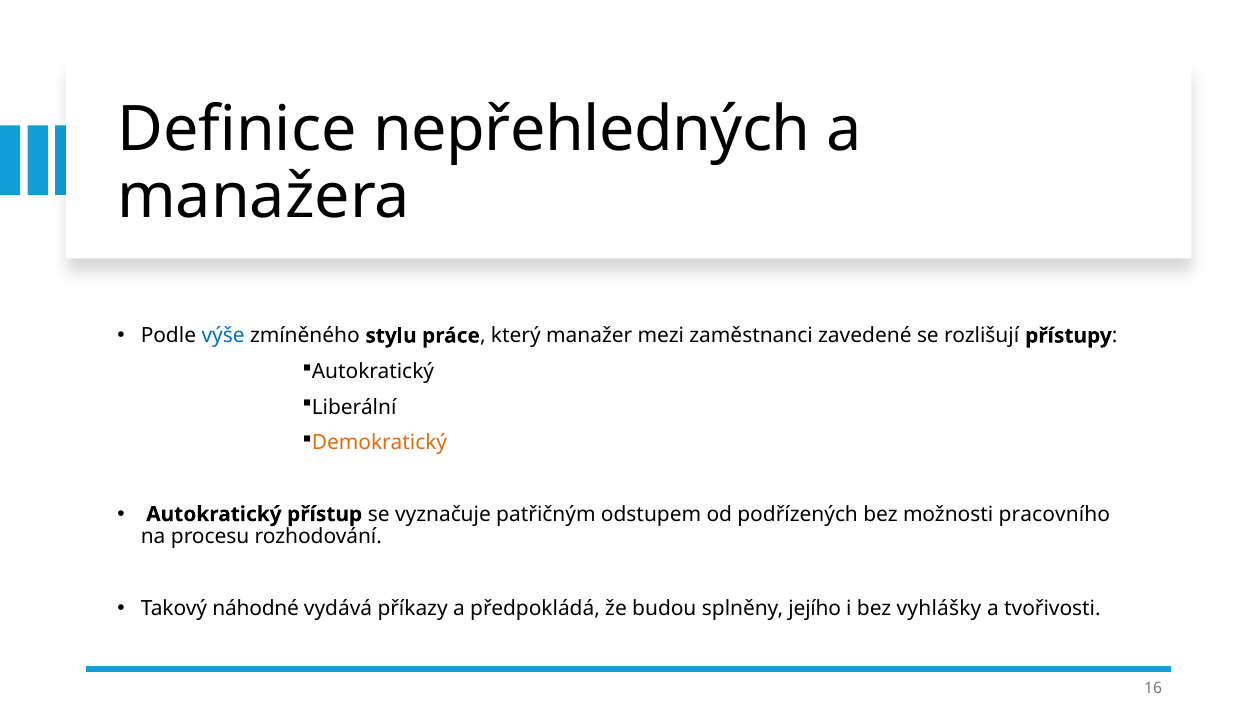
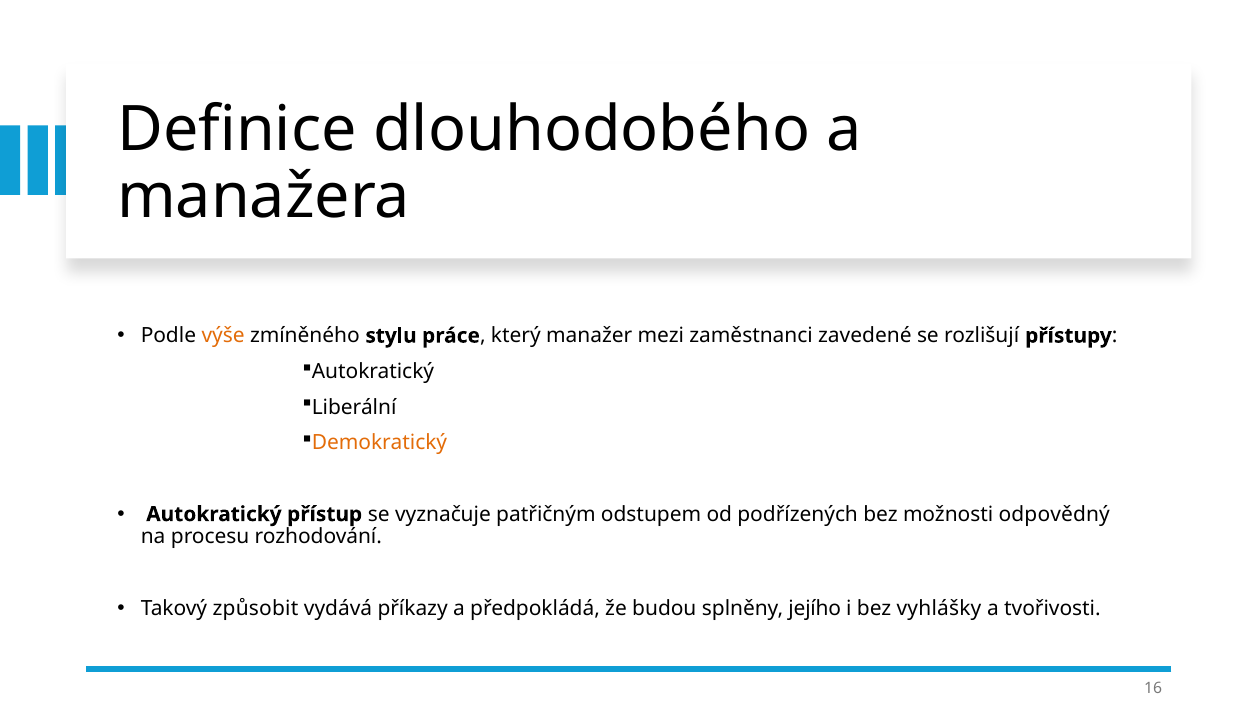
nepřehledných: nepřehledných -> dlouhodobého (592, 129)
výše colour: blue -> orange (223, 336)
pracovního: pracovního -> odpovědný (1054, 515)
náhodné: náhodné -> způsobit (255, 609)
